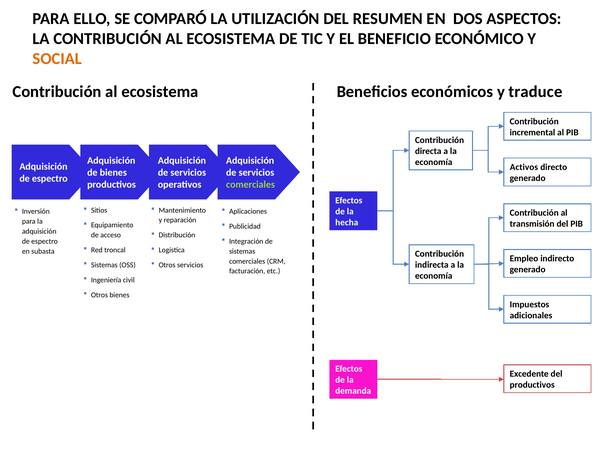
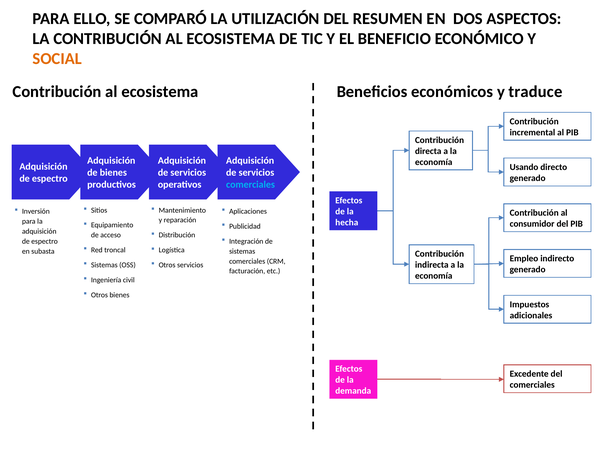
Activos: Activos -> Usando (524, 167)
comerciales colour: light green -> light blue (250, 184)
transmisión: transmisión -> consumidor (532, 224)
productivos: productivos -> comerciales (532, 384)
